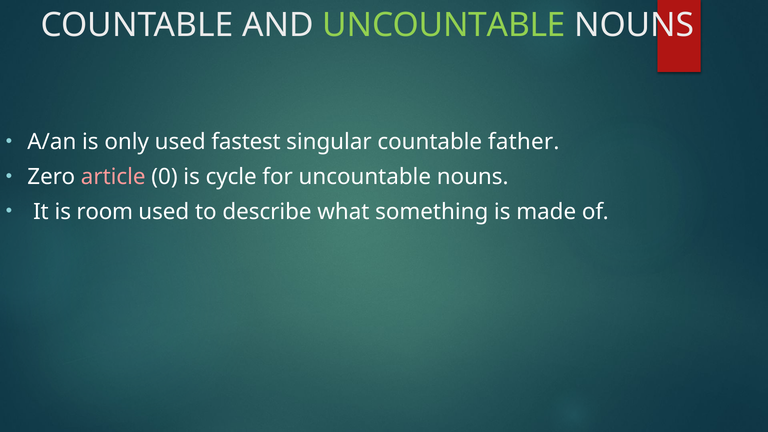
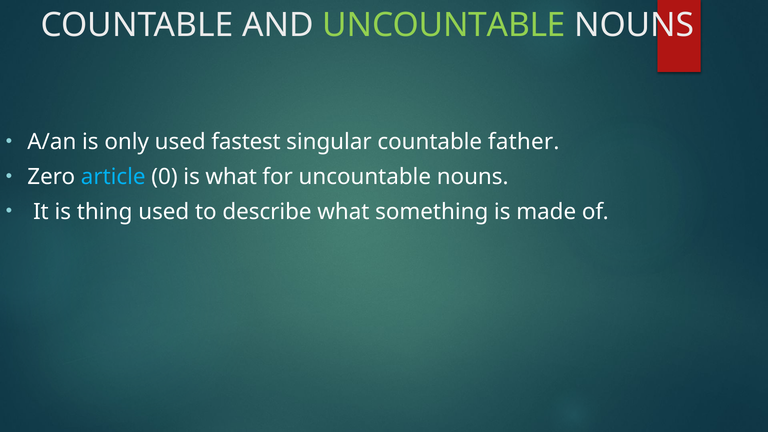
article colour: pink -> light blue (113, 177)
is cycle: cycle -> what (231, 177)
room: room -> thing (105, 212)
